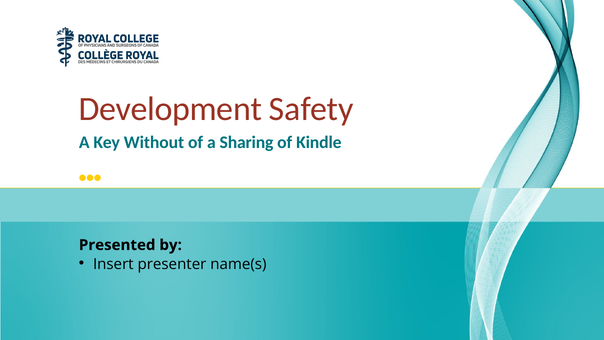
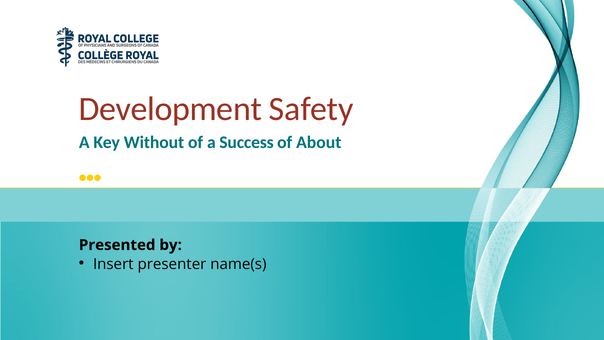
Sharing: Sharing -> Success (247, 143)
Kindle: Kindle -> About (319, 143)
